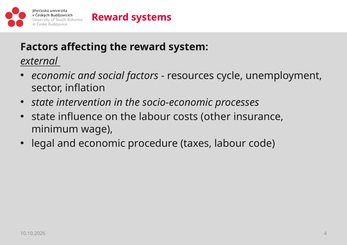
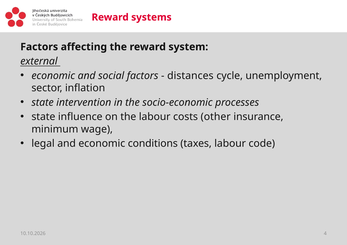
resources: resources -> distances (190, 76)
procedure: procedure -> conditions (153, 144)
